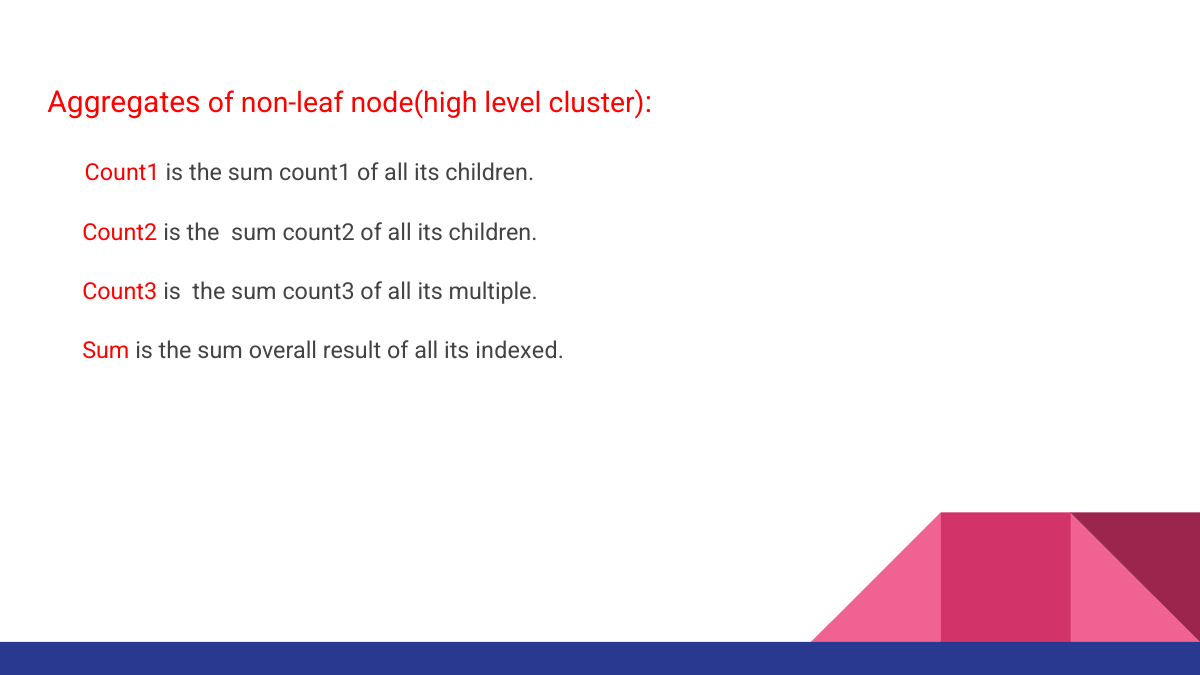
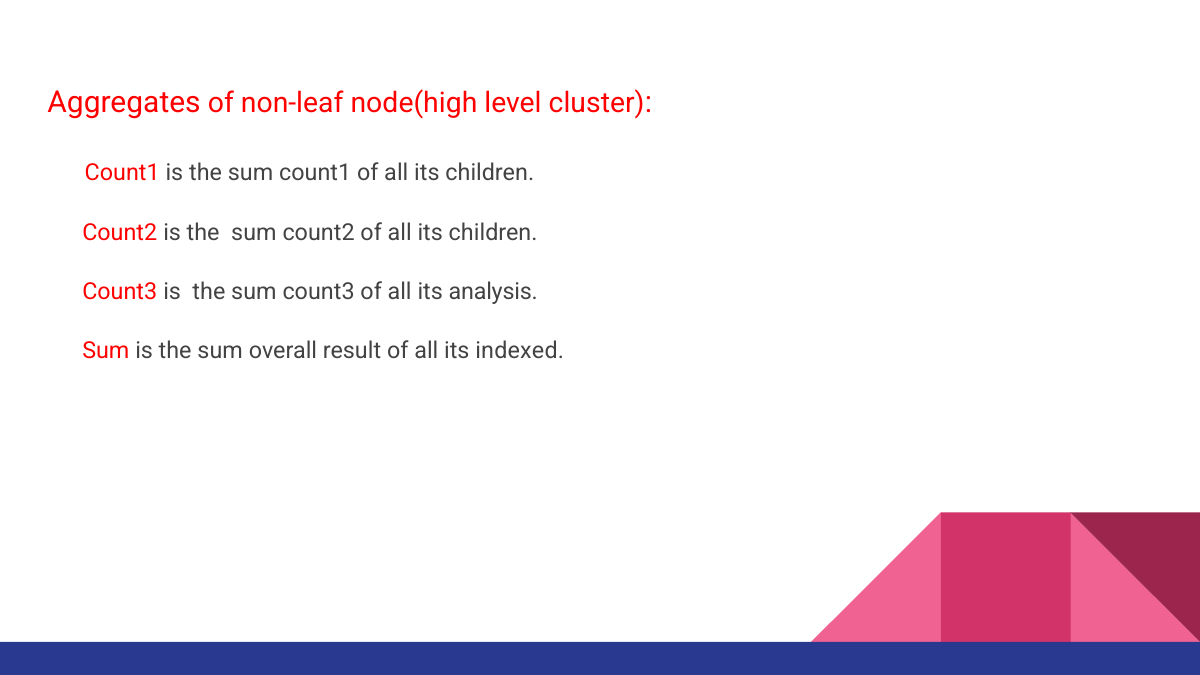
multiple: multiple -> analysis (493, 292)
